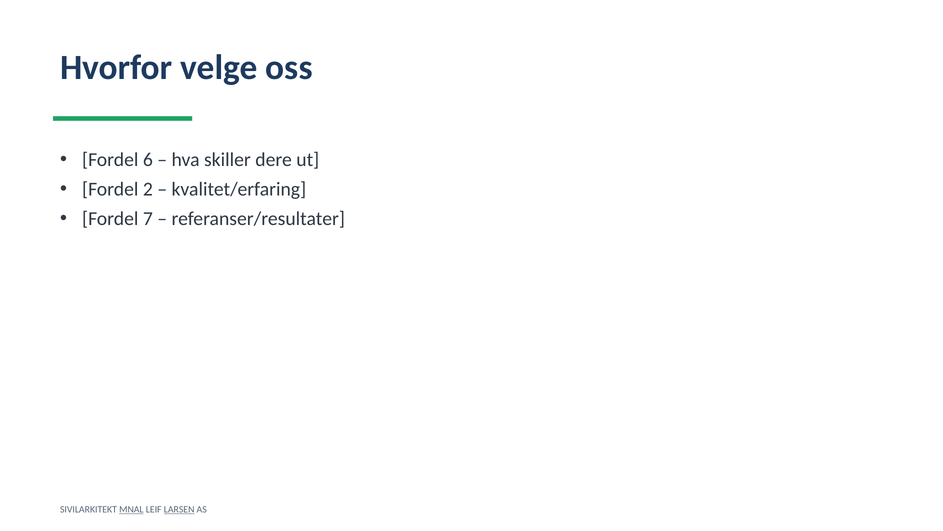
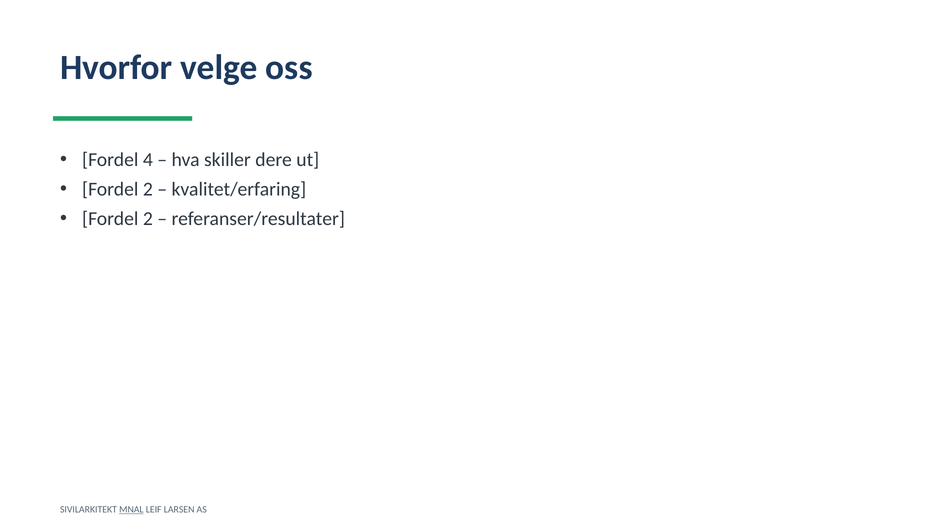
6: 6 -> 4 (148, 160)
7: 7 -> 2 (148, 219)
LARSEN underline: present -> none (179, 509)
